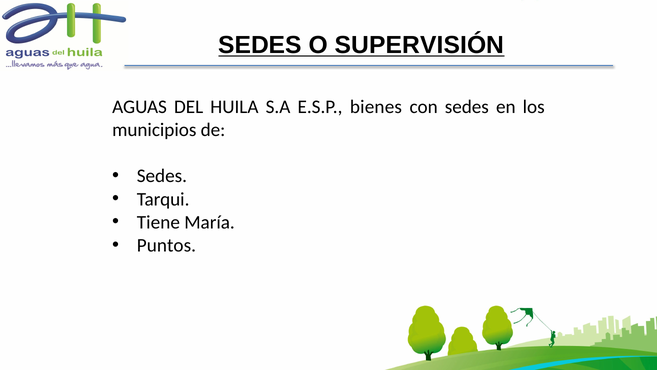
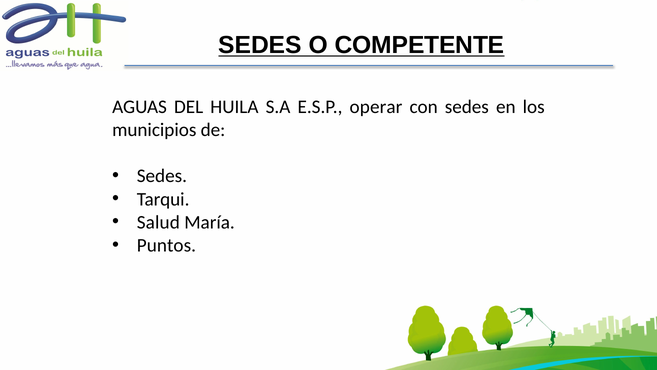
SUPERVISIÓN: SUPERVISIÓN -> COMPETENTE (420, 45)
bienes: bienes -> operar (376, 107)
Tiene: Tiene -> Salud (158, 222)
